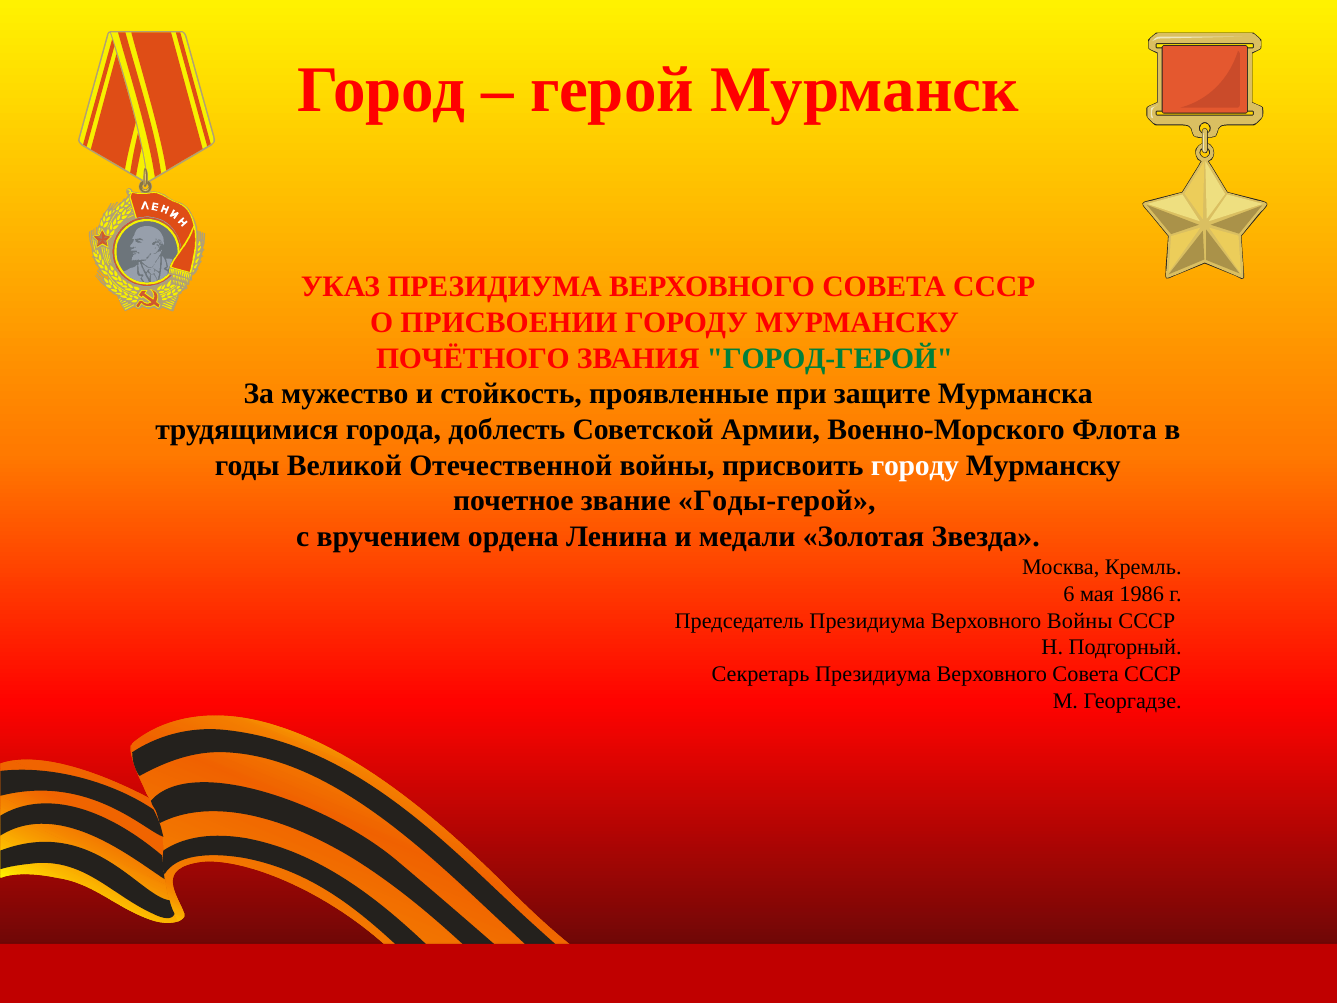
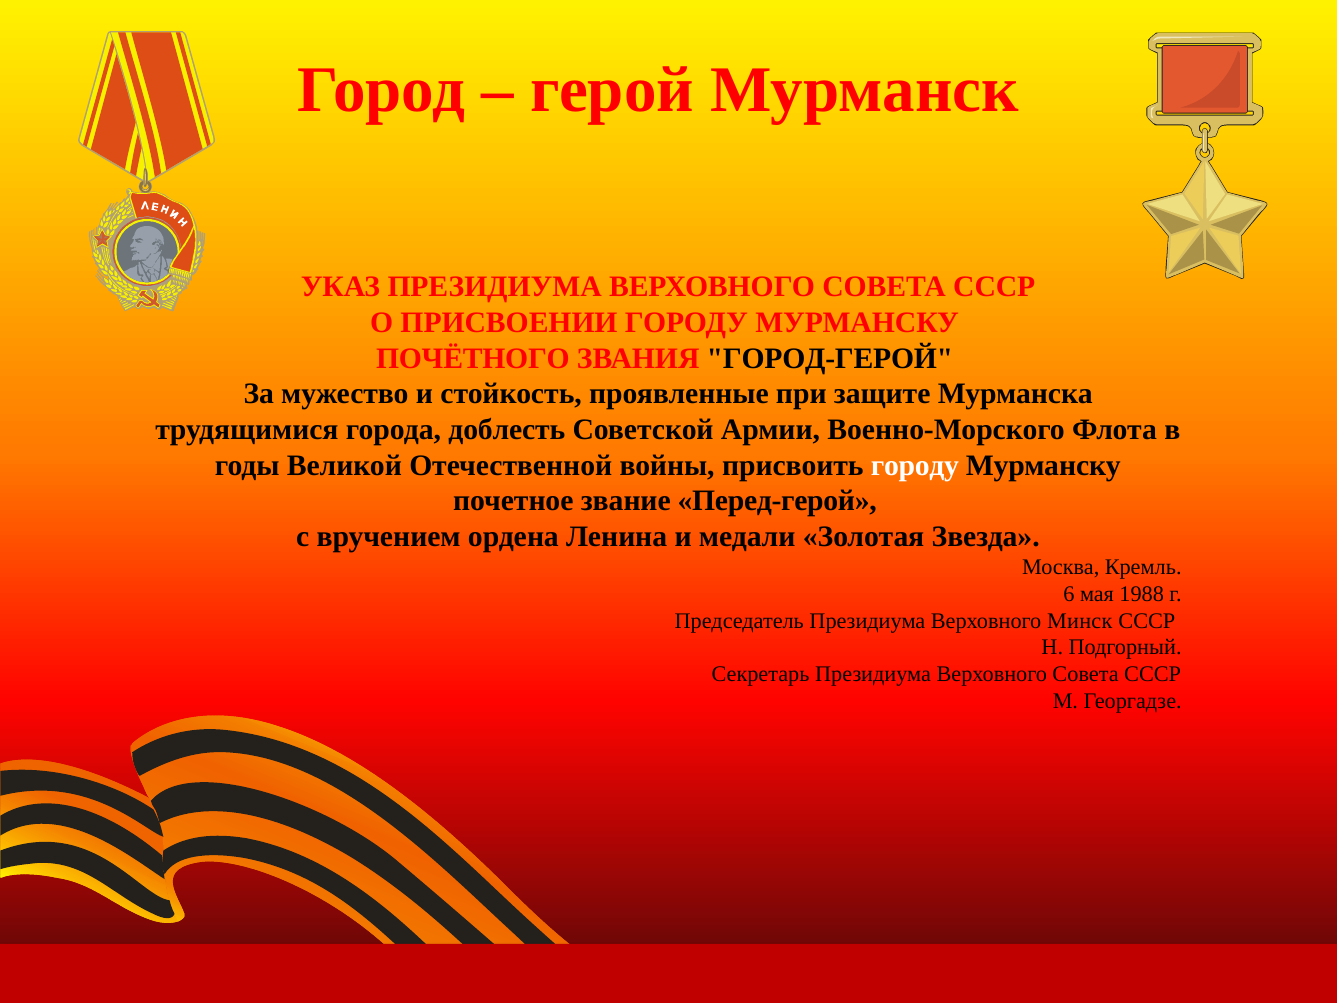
ГОРОД-ГЕРОЙ colour: green -> black (830, 358)
Годы-герой: Годы-герой -> Перед-герой (777, 501)
1986: 1986 -> 1988 (1142, 594)
Верховного Войны: Войны -> Минск (1080, 621)
